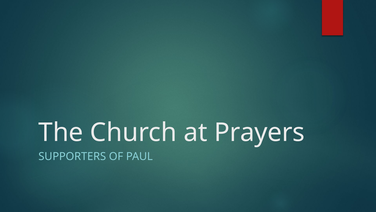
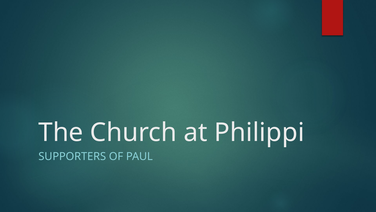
Prayers: Prayers -> Philippi (259, 132)
